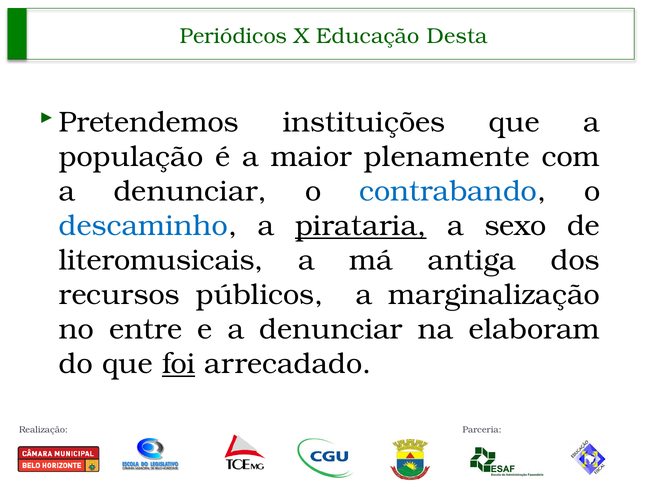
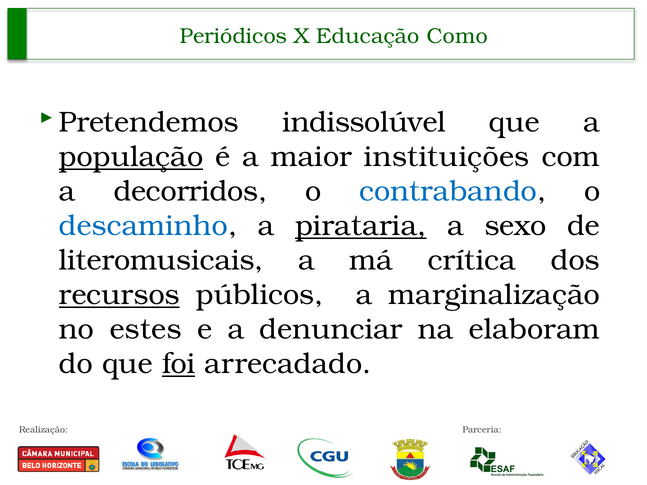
Desta: Desta -> Como (457, 36)
instituições: instituições -> indissolúvel (364, 122)
população underline: none -> present (131, 157)
plenamente: plenamente -> instituições (447, 157)
denunciar: denunciar -> decorridos (190, 191)
antiga: antiga -> crítica (472, 260)
recursos underline: none -> present (119, 295)
entre: entre -> estes (146, 330)
